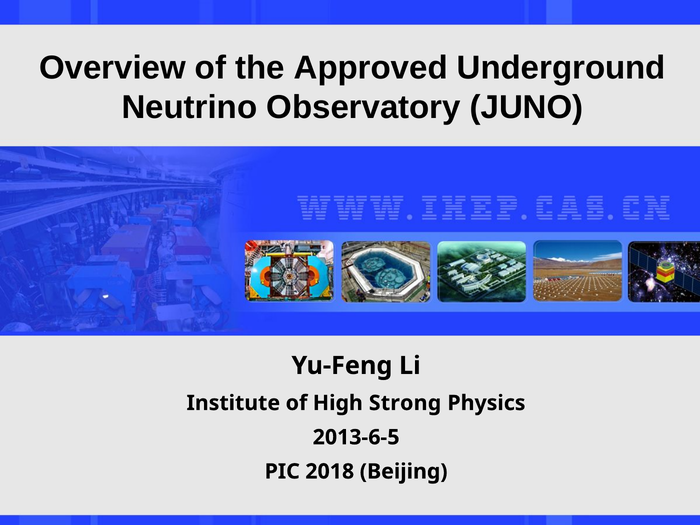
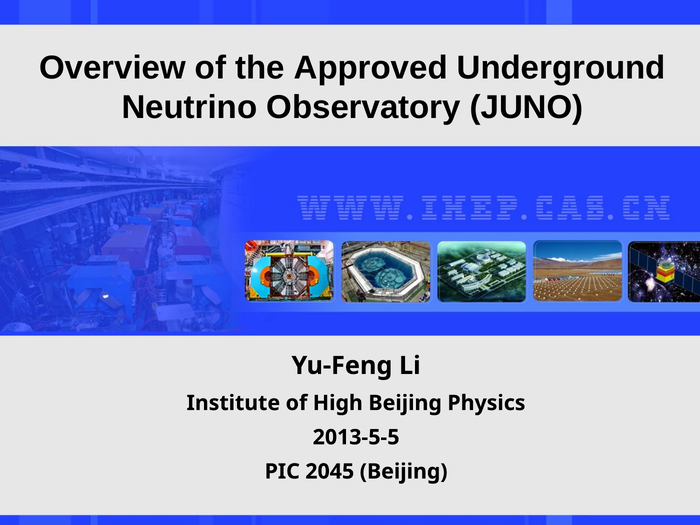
High Strong: Strong -> Beijing (405, 403)
2013-6-5: 2013-6-5 -> 2013-5-5 (356, 437)
2018: 2018 -> 2045 (330, 472)
